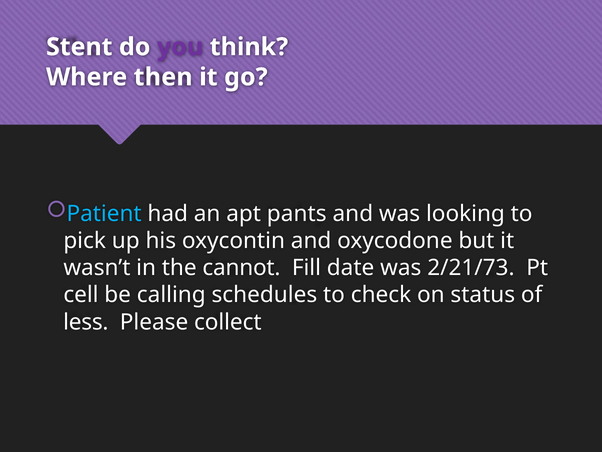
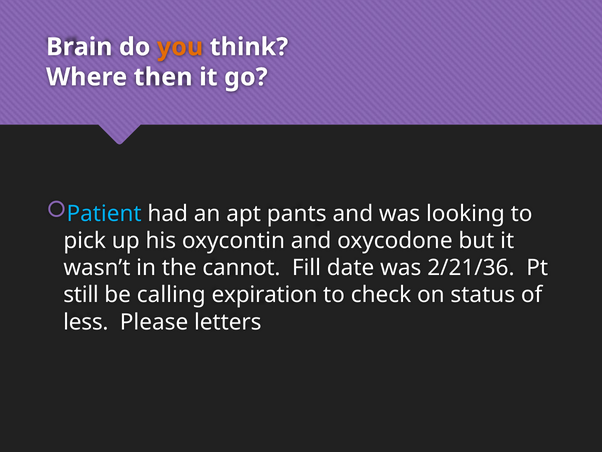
Stent: Stent -> Brain (79, 47)
you colour: purple -> orange (180, 47)
2/21/73: 2/21/73 -> 2/21/36 (471, 268)
cell: cell -> still (81, 295)
schedules: schedules -> expiration (265, 295)
collect: collect -> letters (228, 322)
